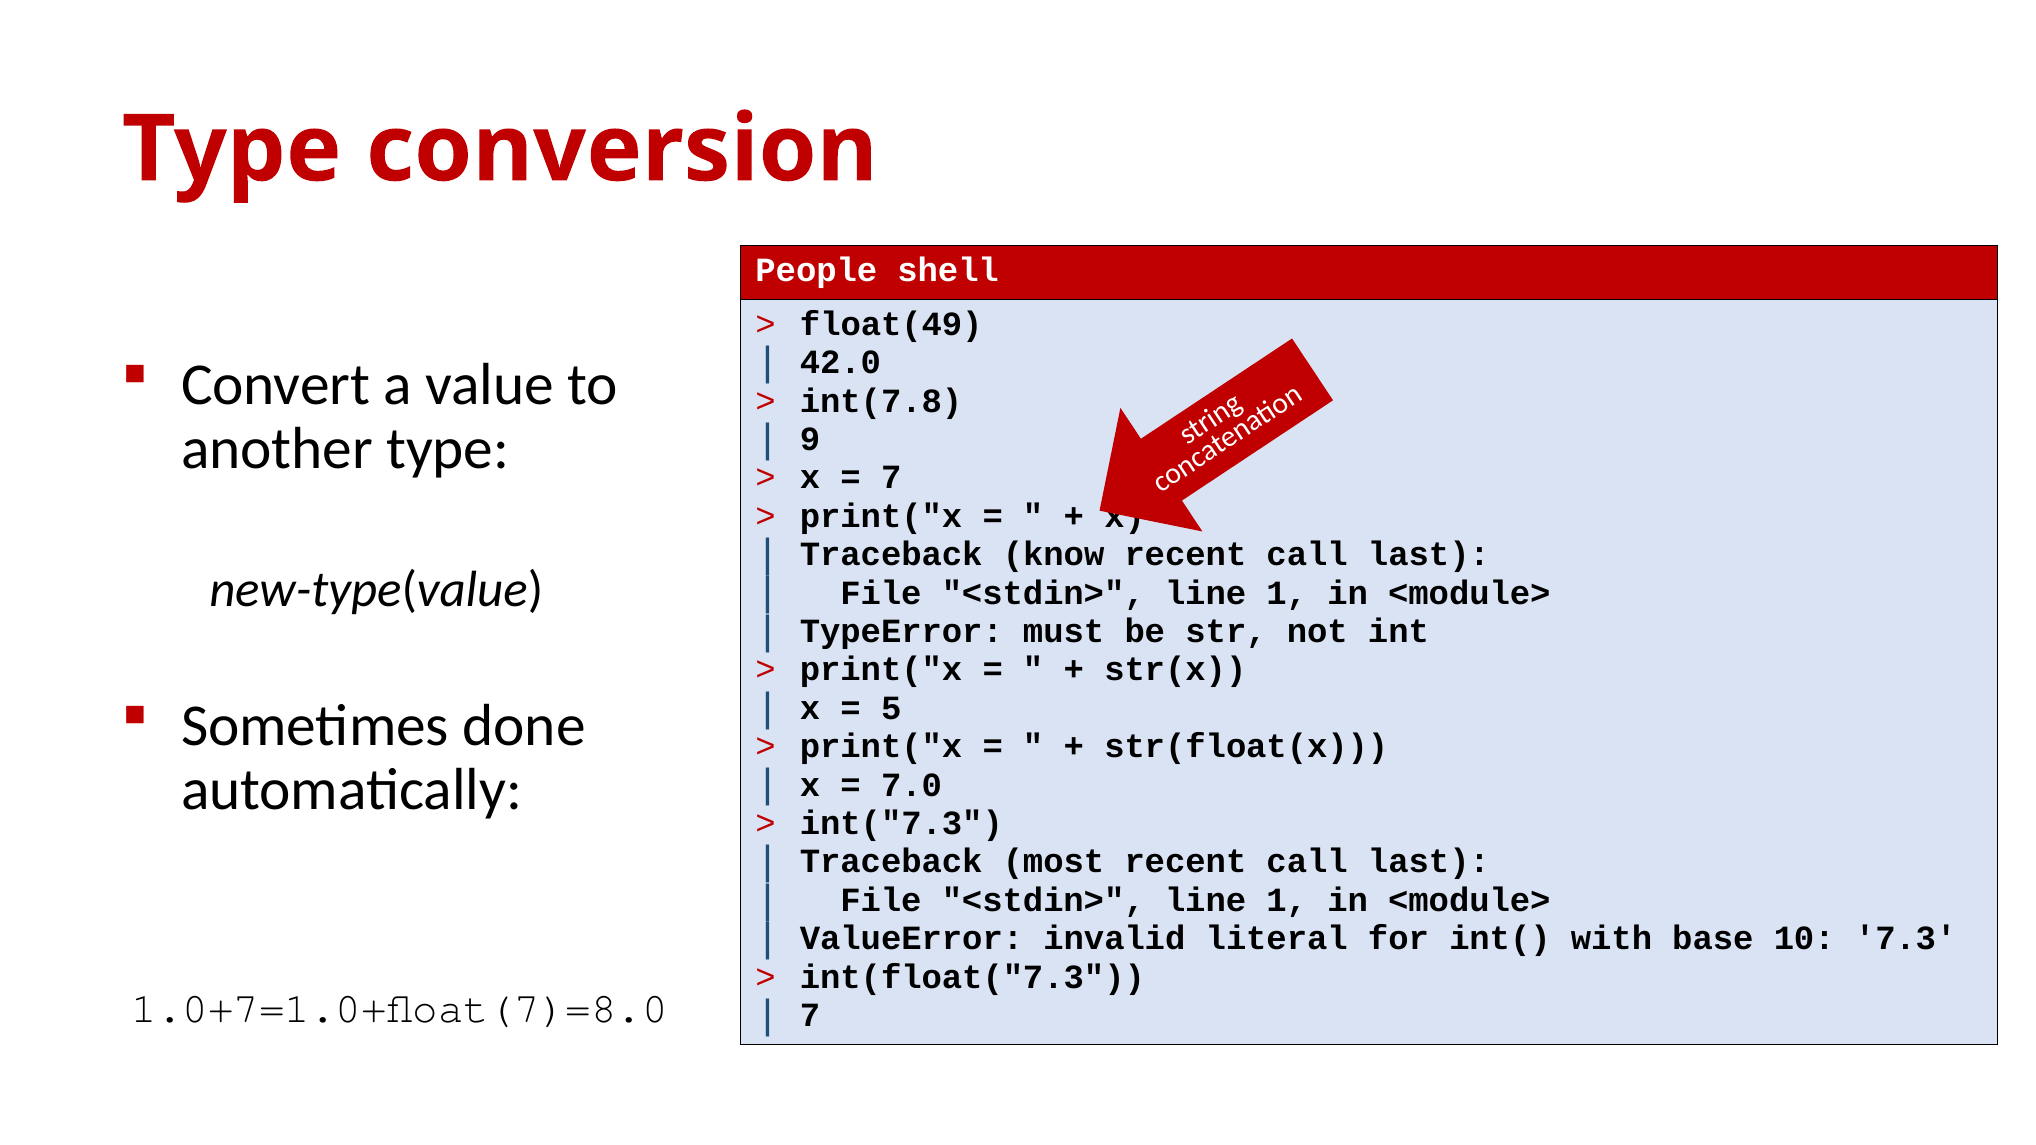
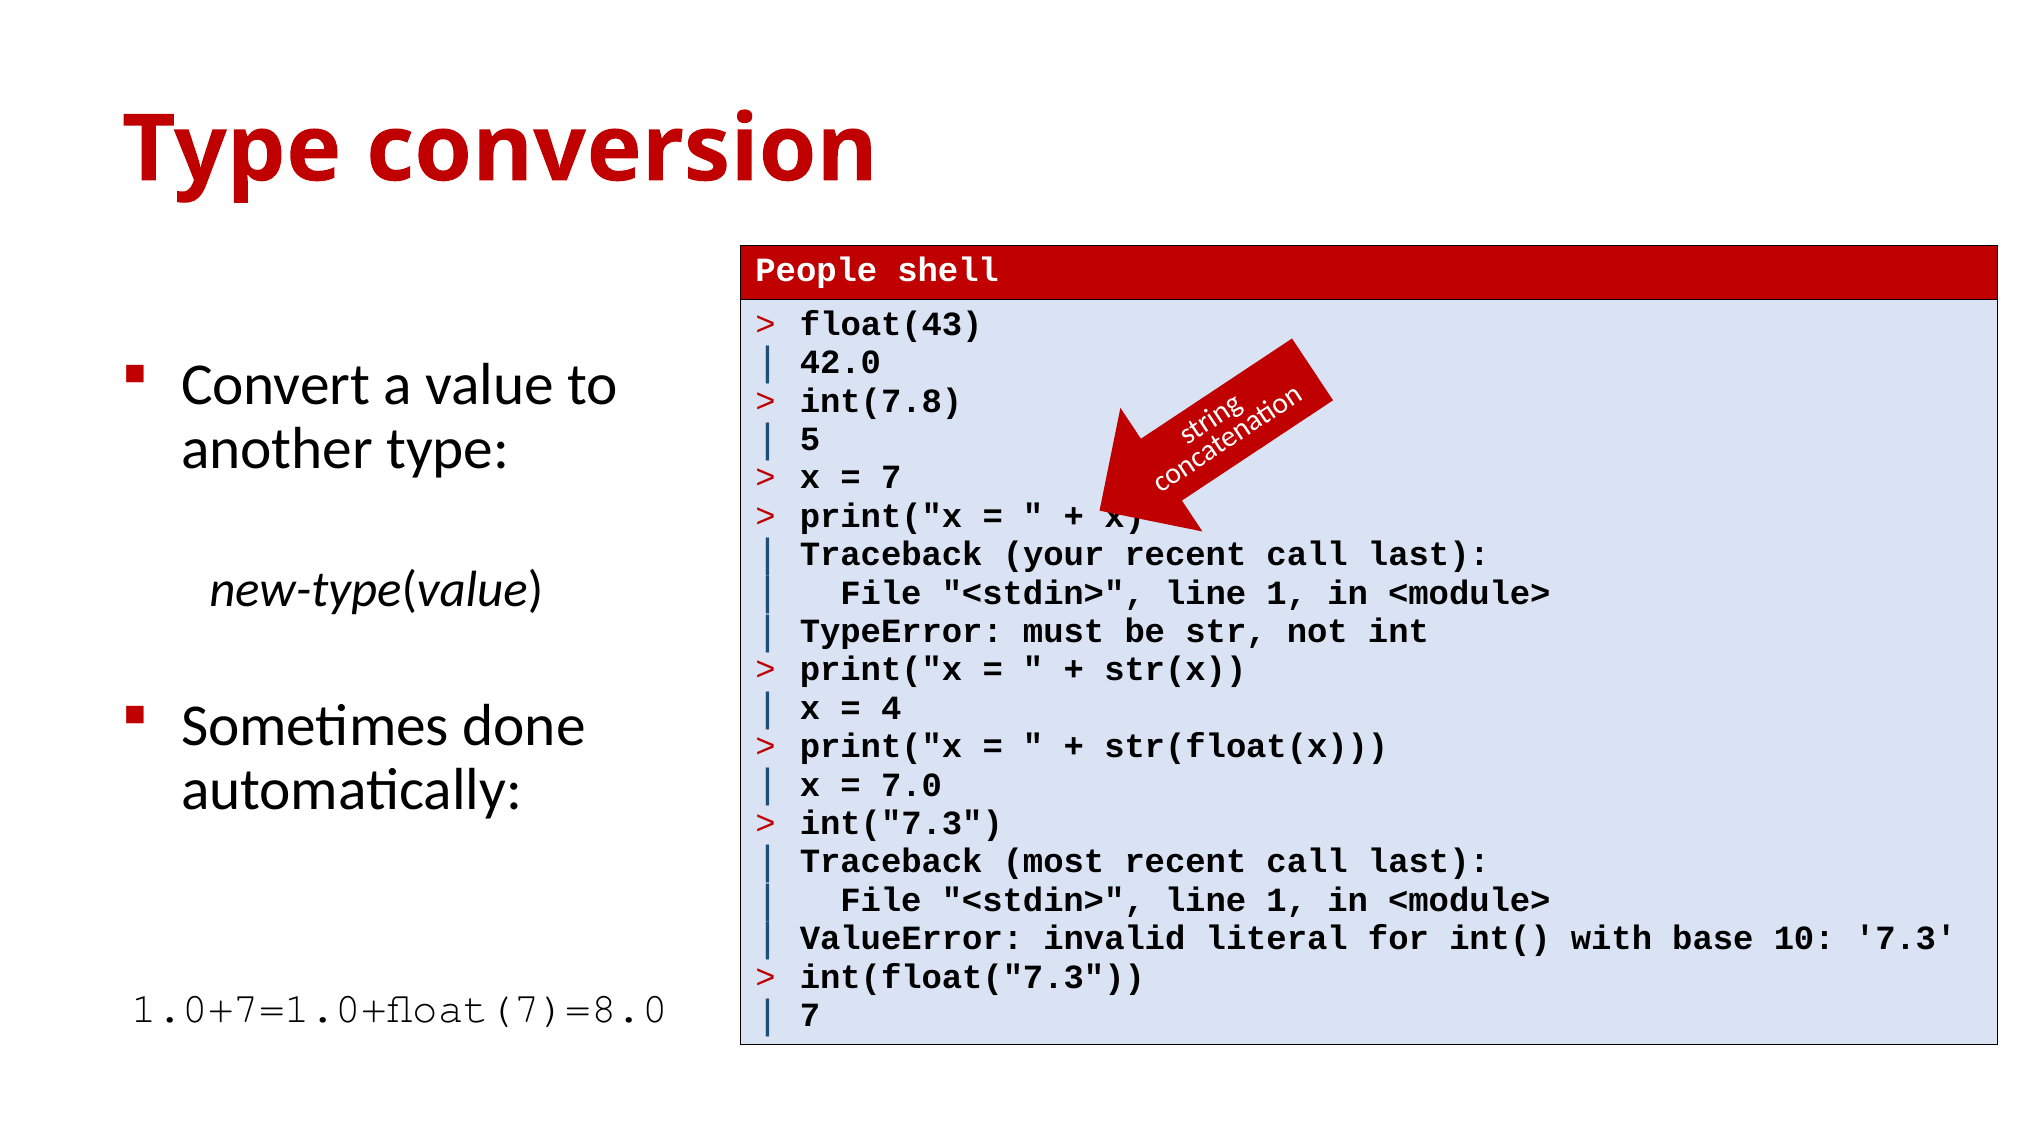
float(49: float(49 -> float(43 (891, 324)
9: 9 -> 5 (810, 439)
know: know -> your (1054, 555)
5: 5 -> 4 (891, 708)
